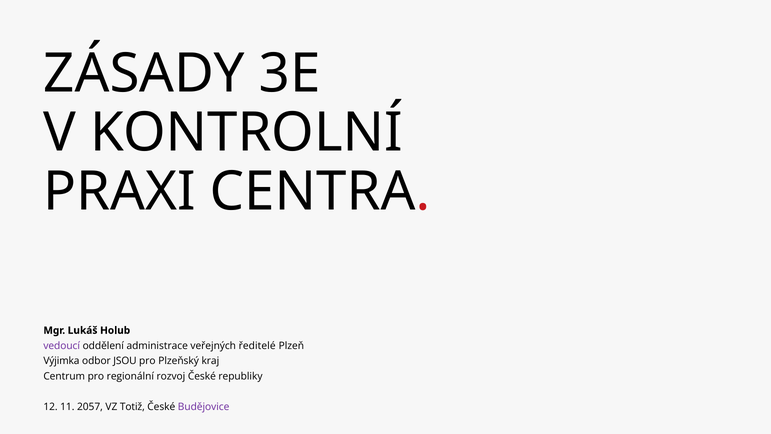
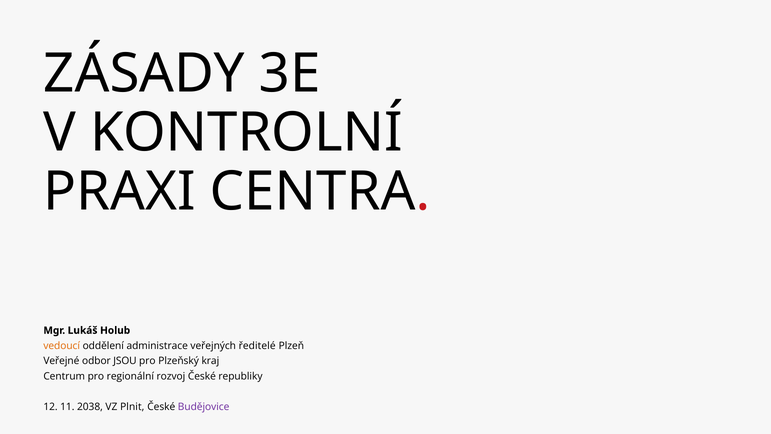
vedoucí colour: purple -> orange (62, 345)
Výjimka: Výjimka -> Veřejné (61, 361)
2057: 2057 -> 2038 (90, 406)
Totiž: Totiž -> Plnit (132, 406)
